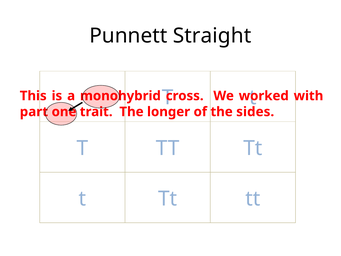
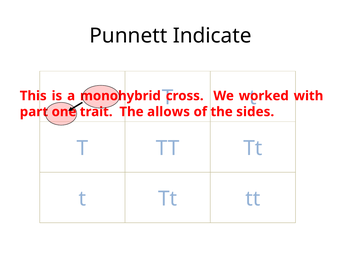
Straight: Straight -> Indicate (212, 36)
longer: longer -> allows (169, 112)
